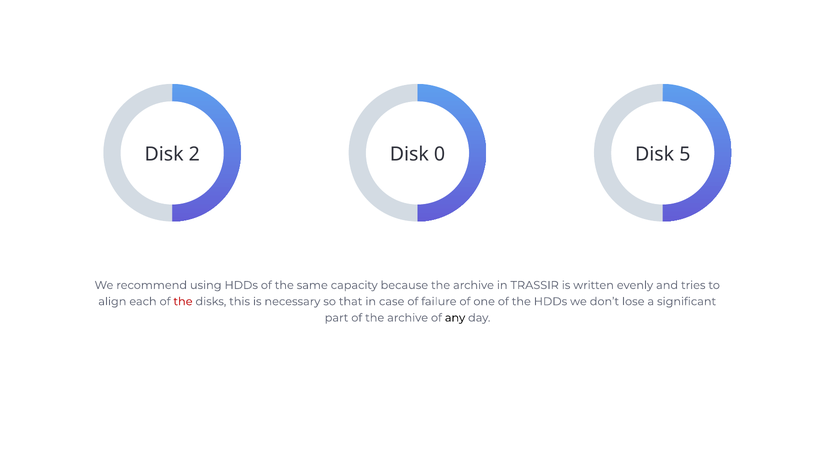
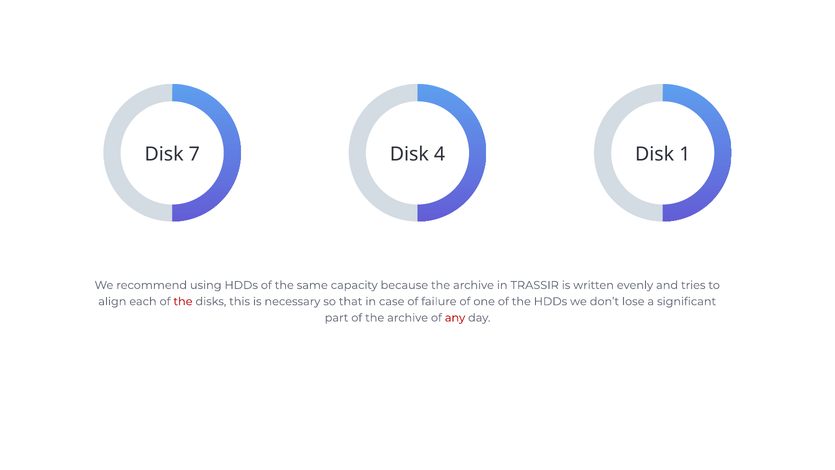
2: 2 -> 7 (194, 154)
0: 0 -> 4 (440, 154)
5: 5 -> 1 (685, 154)
any colour: black -> red (455, 318)
